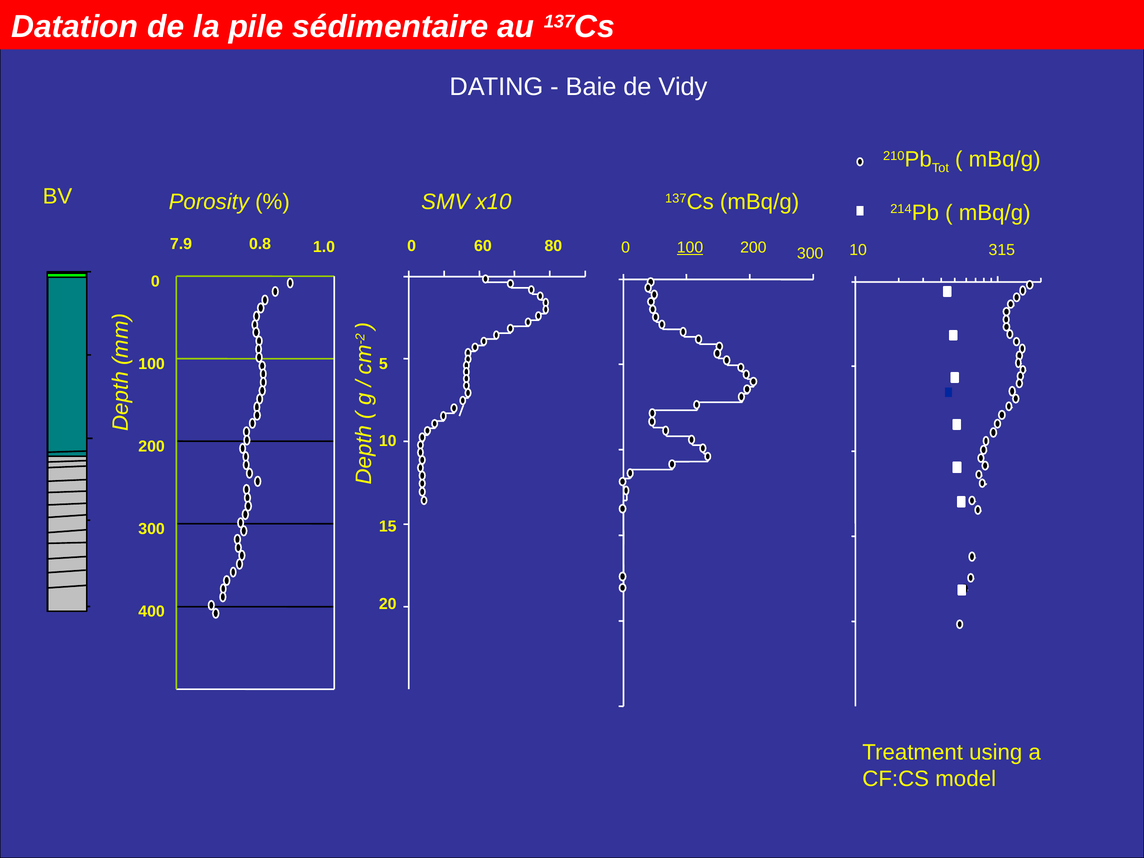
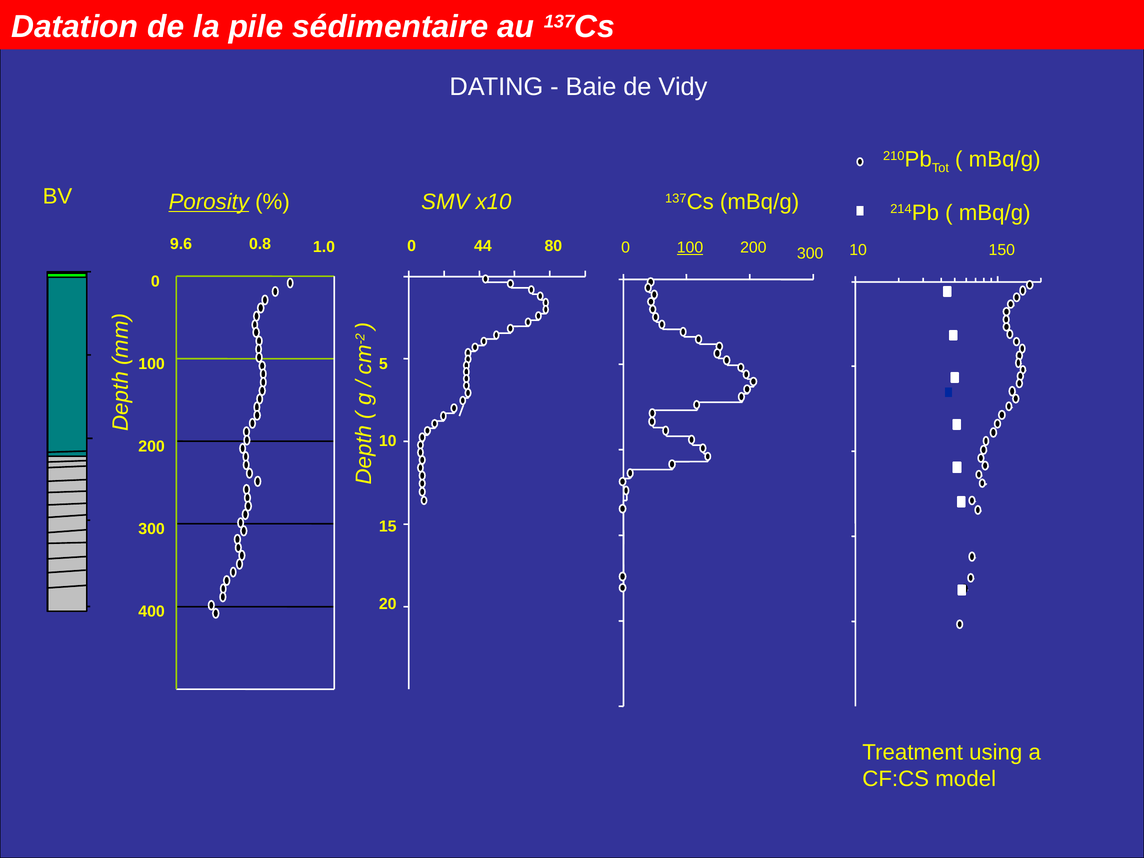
Porosity underline: none -> present (209, 202)
7.9: 7.9 -> 9.6 (181, 244)
60: 60 -> 44 (483, 246)
315: 315 -> 150 (1002, 250)
